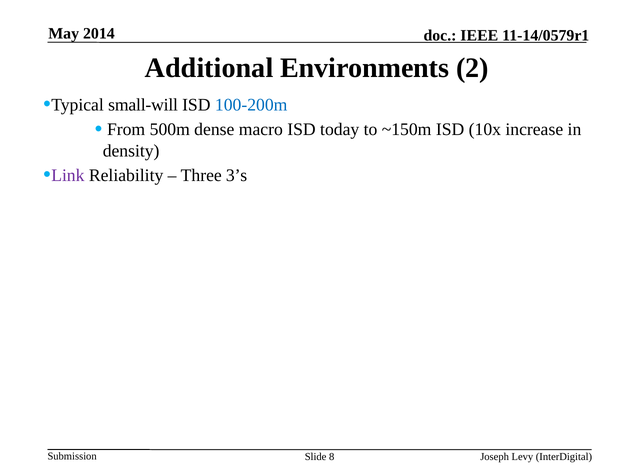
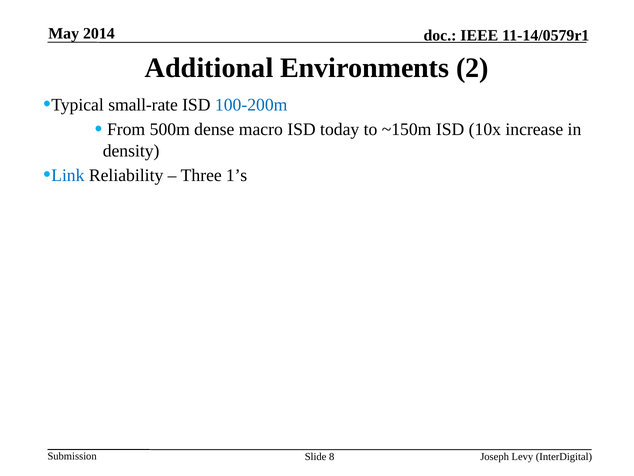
small-will: small-will -> small-rate (143, 105)
Link colour: purple -> blue (68, 175)
3’s: 3’s -> 1’s (237, 175)
